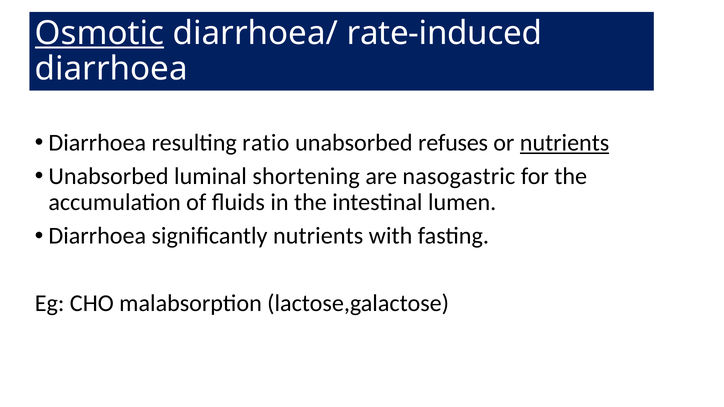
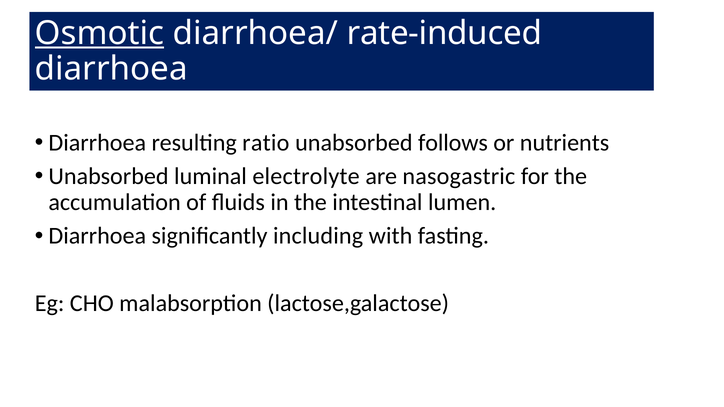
refuses: refuses -> follows (453, 143)
nutrients underline: present -> none (565, 143)
shortening: shortening -> electrolyte (306, 176)
significantly nutrients: nutrients -> including (318, 236)
